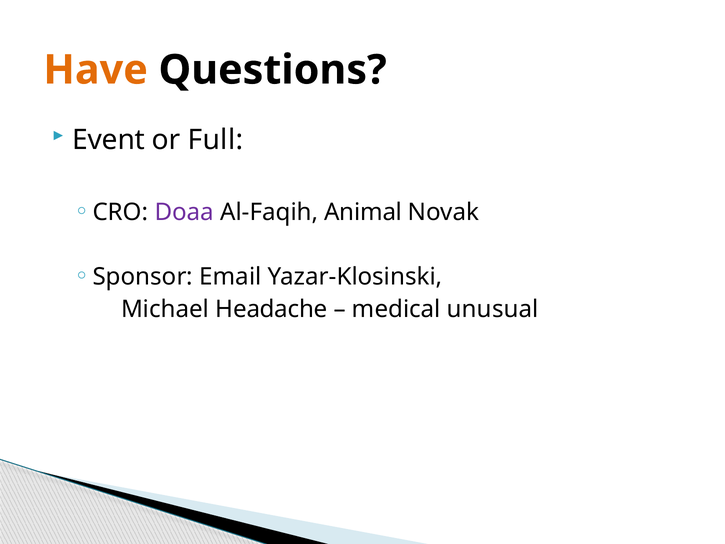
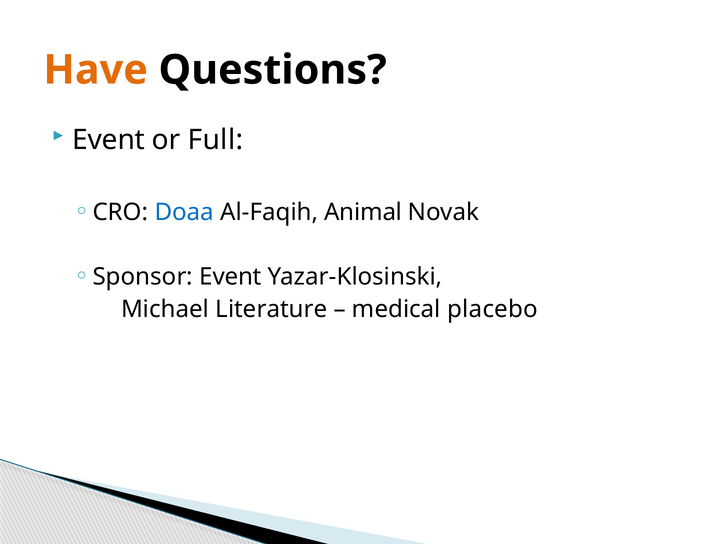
Doaa colour: purple -> blue (184, 212)
Sponsor Email: Email -> Event (230, 277)
Headache: Headache -> Literature (271, 309)
unusual: unusual -> placebo (493, 309)
